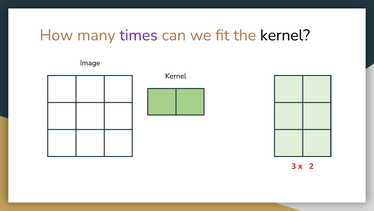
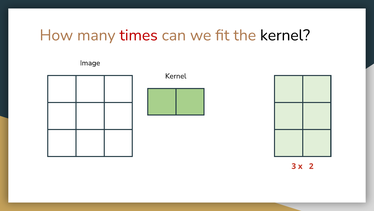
times colour: purple -> red (139, 35)
